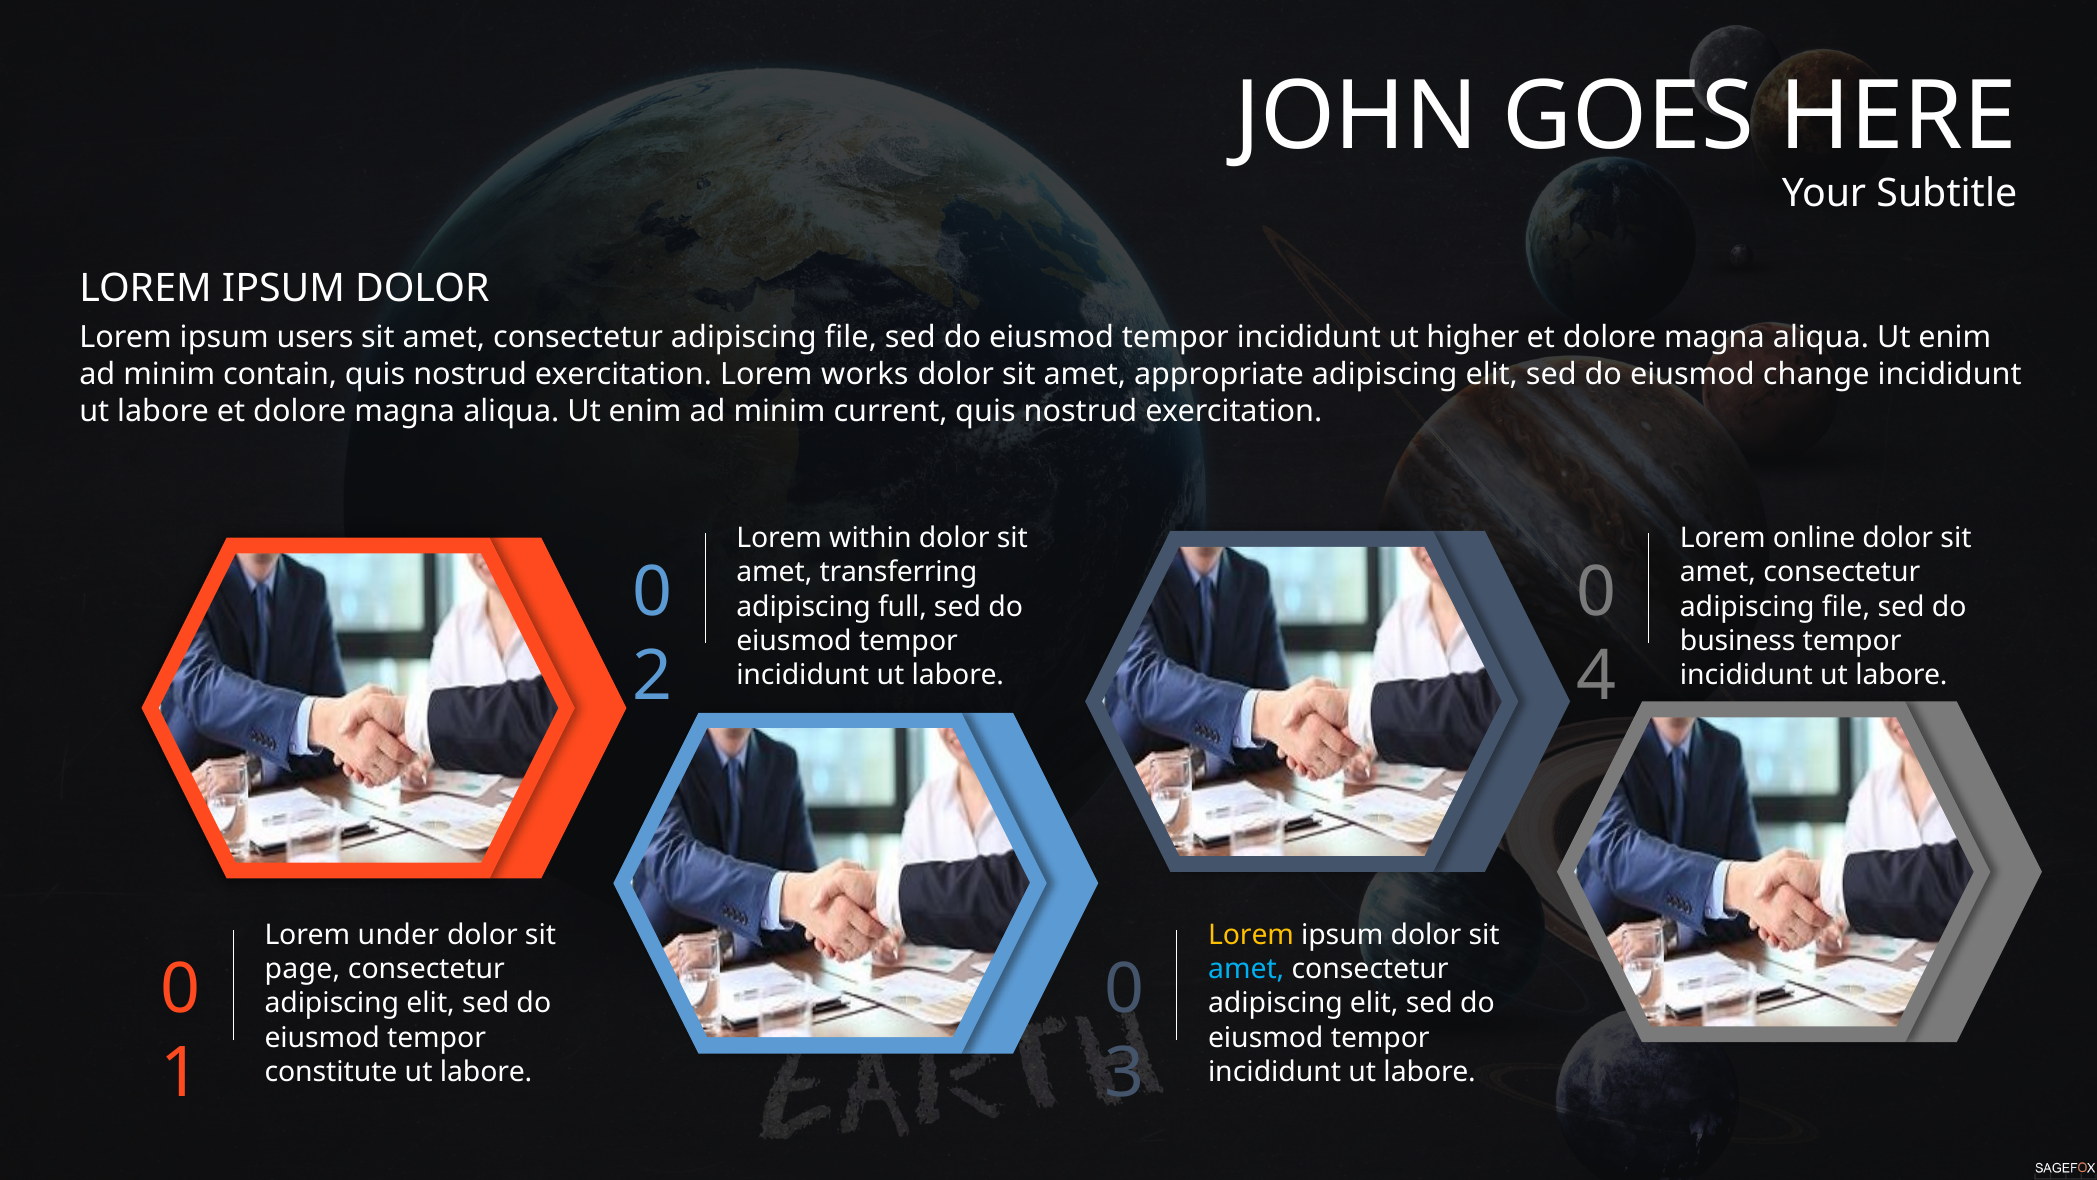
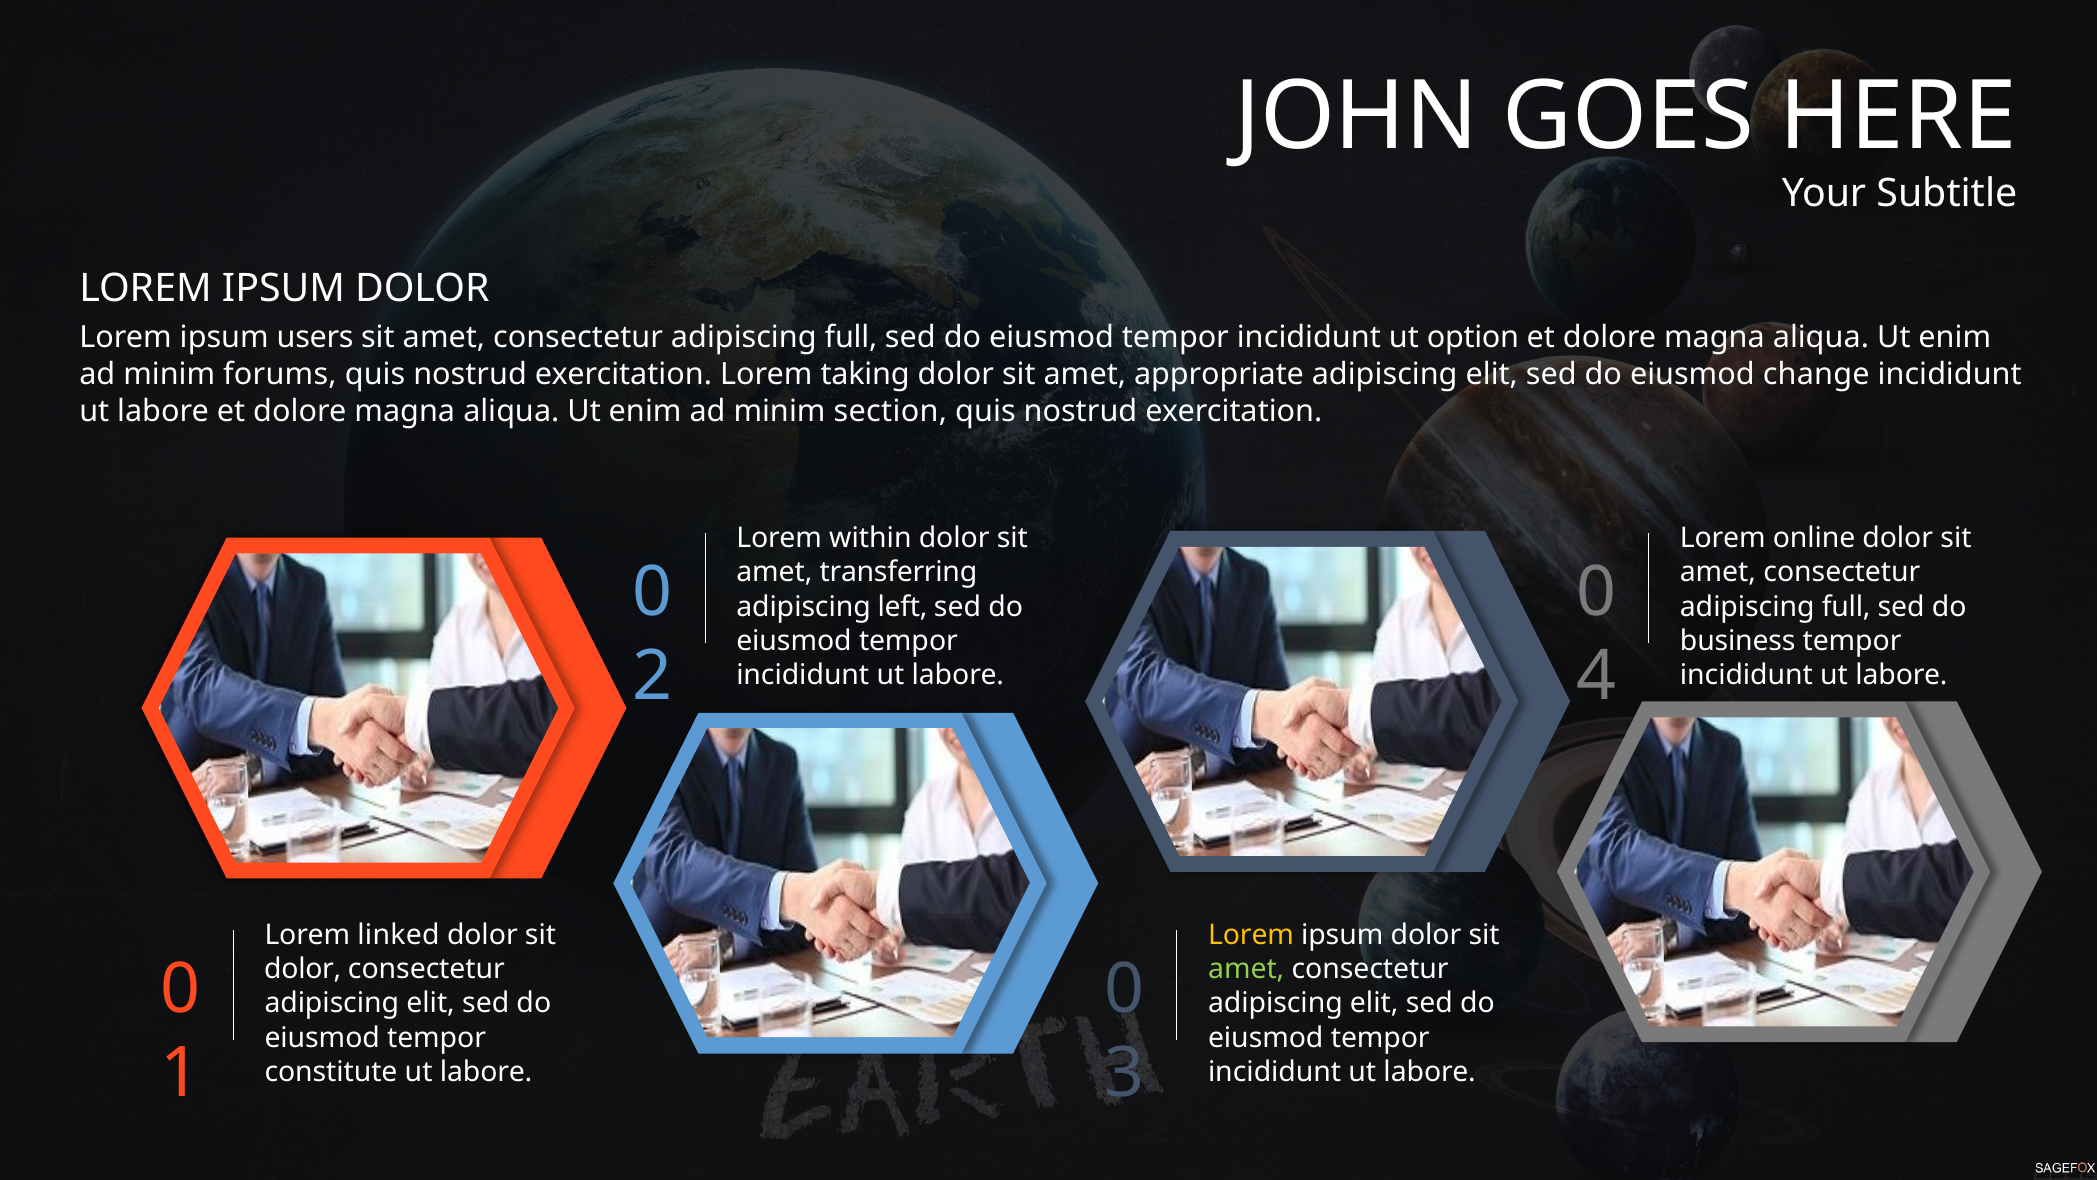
file: file -> full (851, 338)
higher: higher -> option (1473, 338)
contain: contain -> forums (280, 374)
works: works -> taking (865, 374)
current: current -> section (890, 411)
full: full -> left (903, 606)
file: file -> full (1846, 606)
under: under -> linked (398, 935)
page: page -> dolor (303, 969)
amet colour: light blue -> light green (1246, 969)
